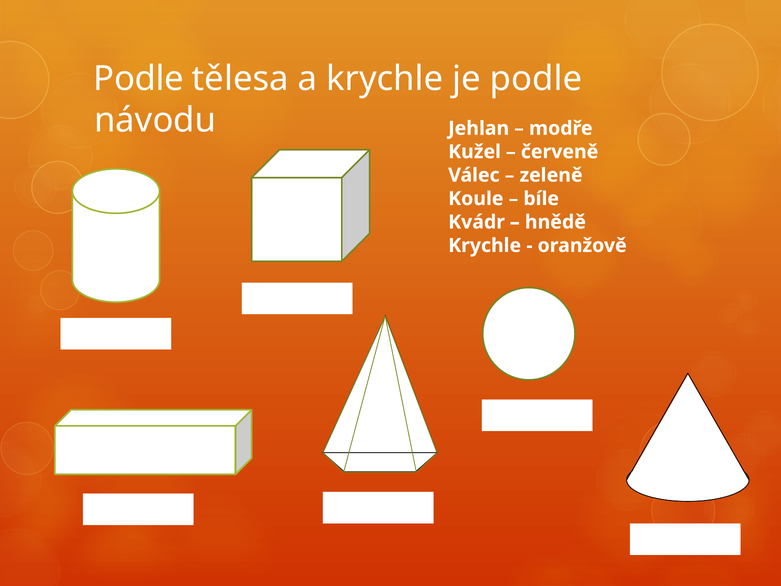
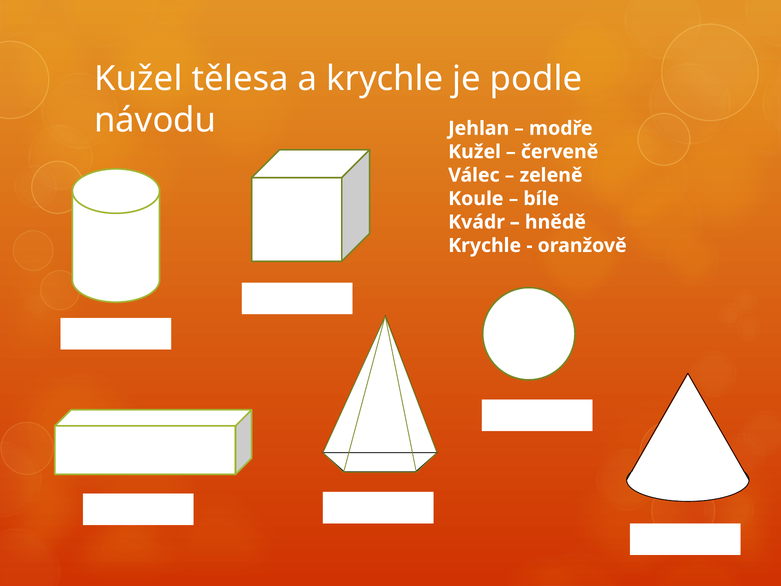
Podle: Podle -> Kužel (138, 79)
